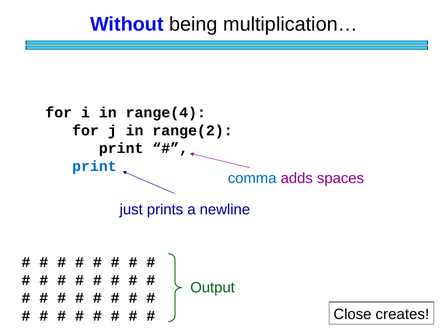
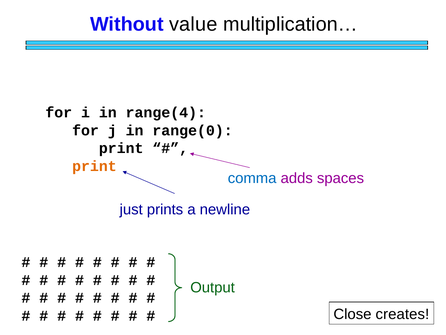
being: being -> value (193, 24)
range(2: range(2 -> range(0 (193, 130)
print colour: blue -> orange (94, 166)
